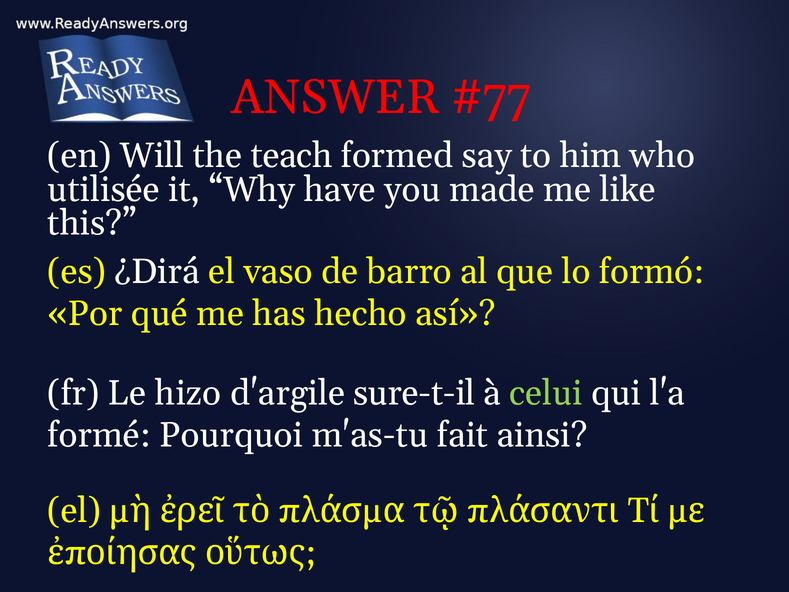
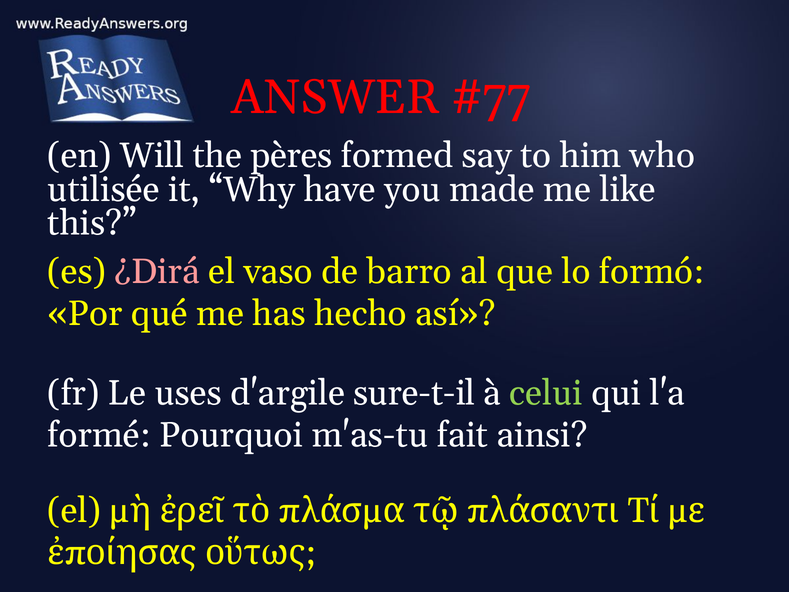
teach: teach -> pères (292, 156)
¿Dirá colour: white -> pink (157, 272)
hizo: hizo -> uses (188, 393)
